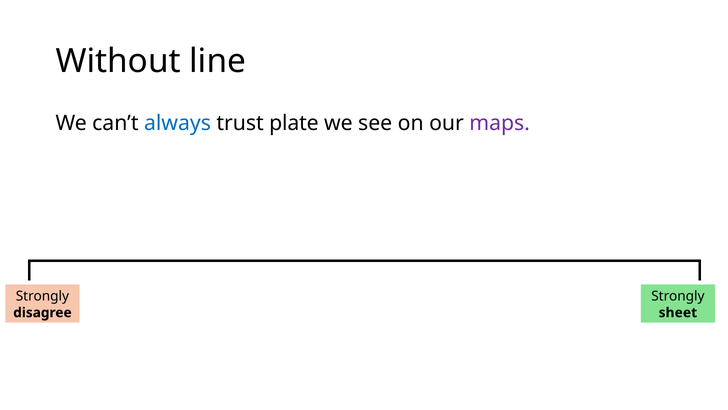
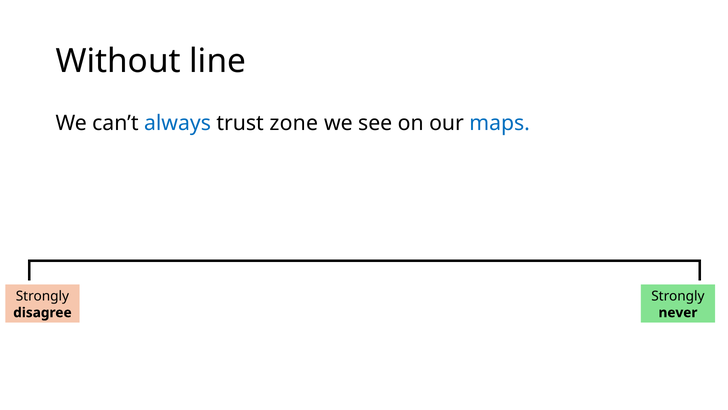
plate: plate -> zone (294, 123)
maps colour: purple -> blue (500, 123)
sheet: sheet -> never (678, 312)
